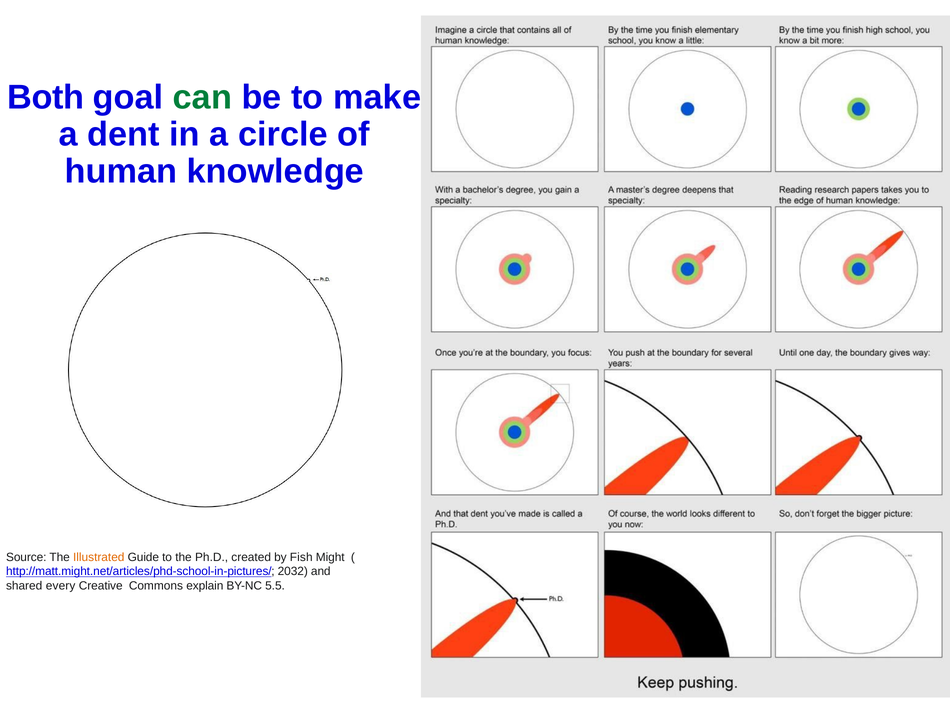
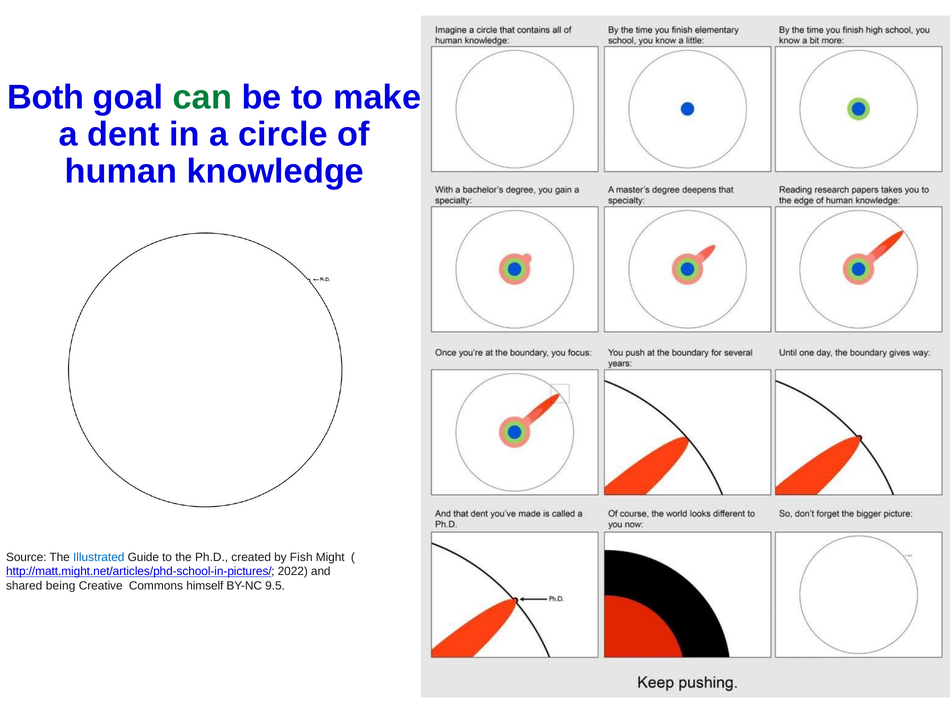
Illustrated colour: orange -> blue (99, 557)
2032: 2032 -> 2022 (293, 571)
every: every -> being (61, 585)
explain: explain -> himself (205, 585)
5.5: 5.5 -> 9.5 (275, 585)
